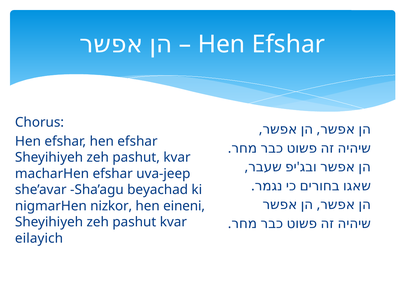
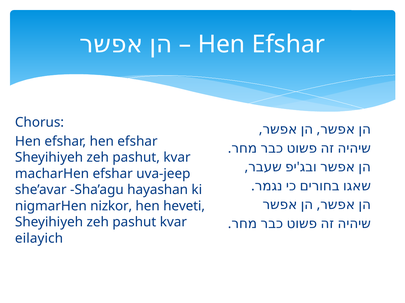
beyachad: beyachad -> hayashan (158, 190)
eineni: eineni -> heveti (184, 206)
